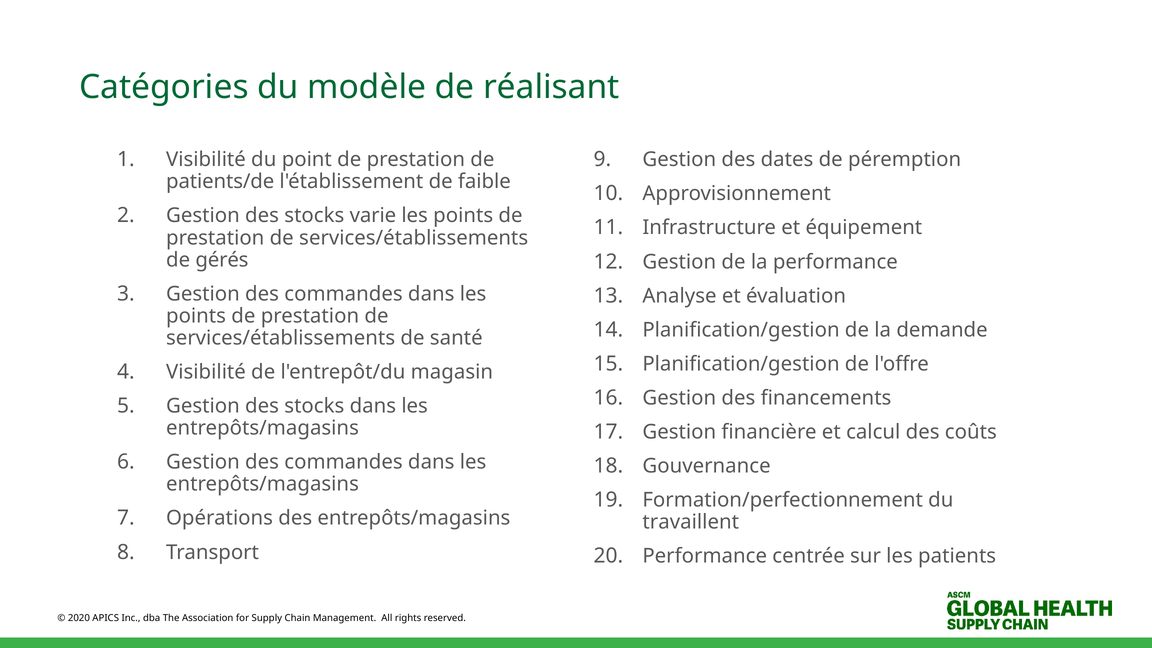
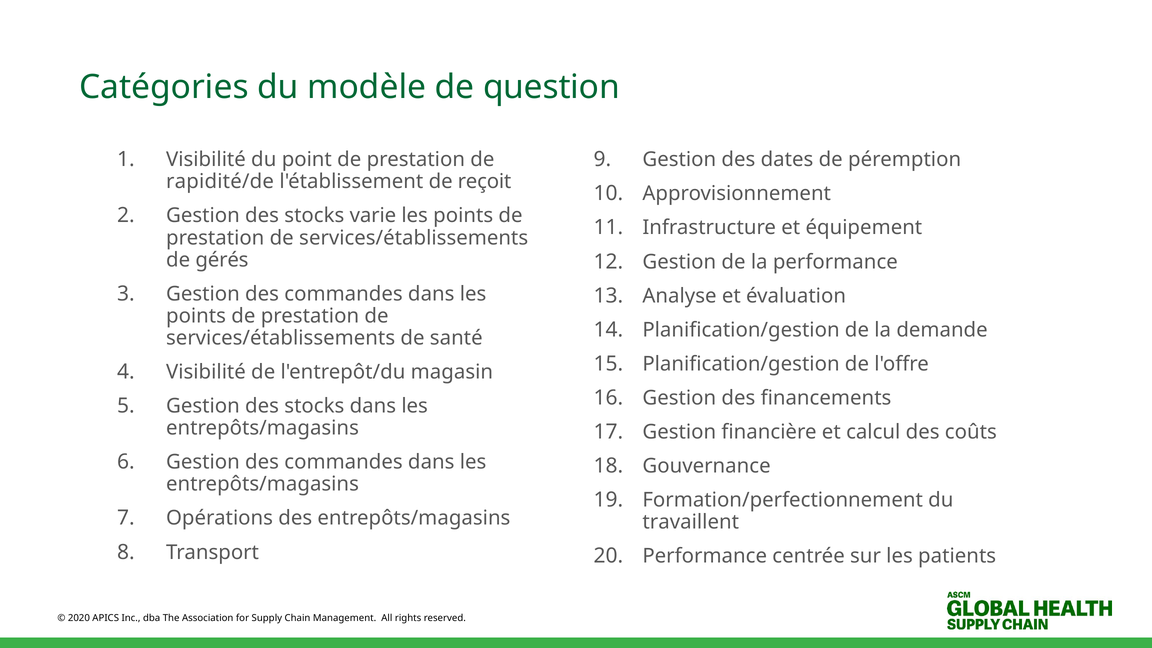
réalisant: réalisant -> question (551, 87)
patients/de: patients/de -> rapidité/de (220, 182)
faible: faible -> reçoit (484, 182)
